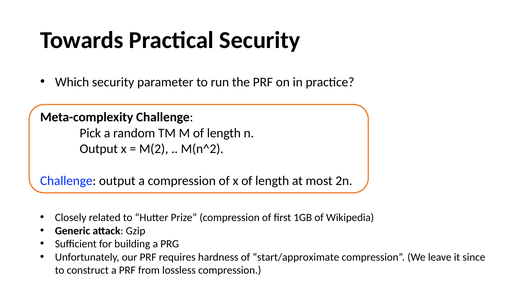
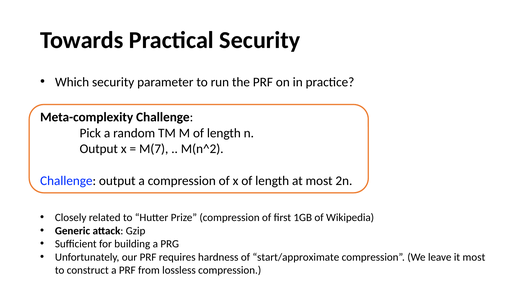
M(2: M(2 -> M(7 (154, 149)
it since: since -> most (474, 257)
